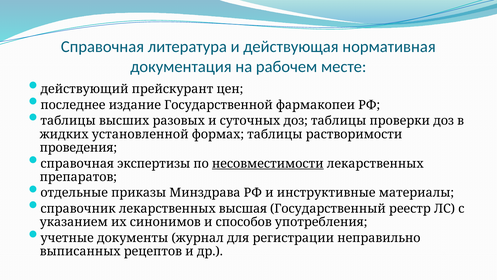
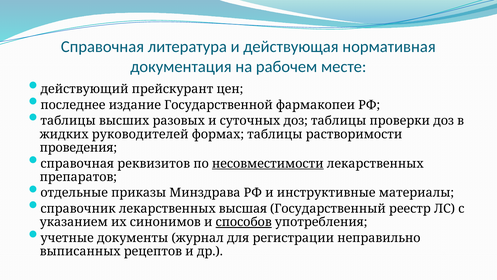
установленной: установленной -> руководителей (140, 134)
экспертизы: экспертизы -> реквизитов (154, 163)
способов underline: none -> present (244, 222)
